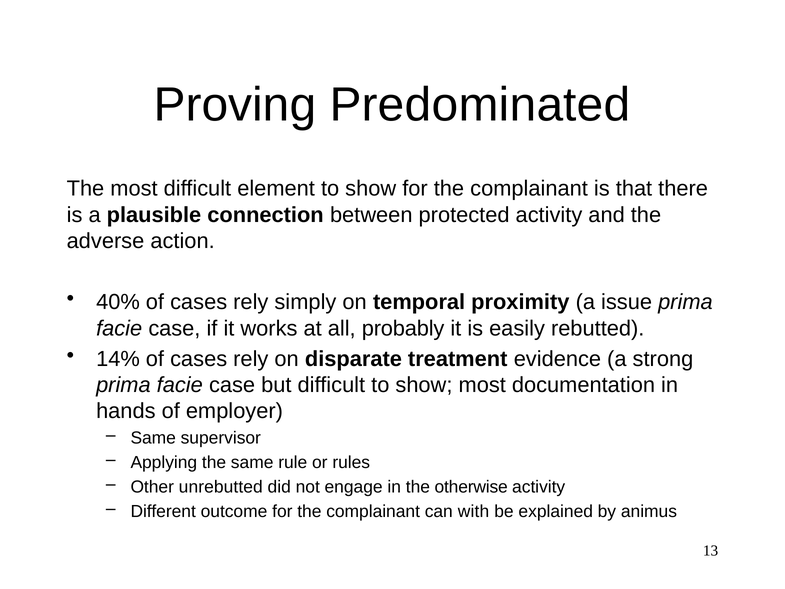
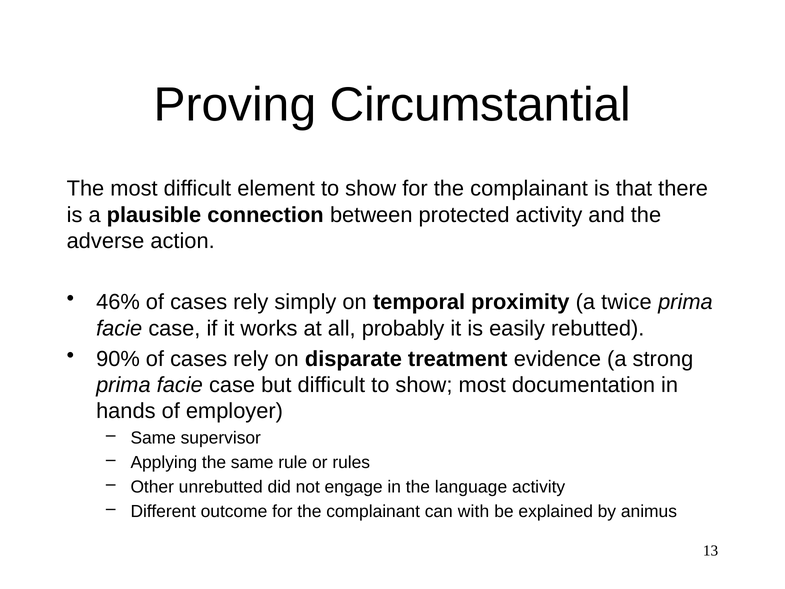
Predominated: Predominated -> Circumstantial (480, 105)
40%: 40% -> 46% (118, 302)
issue: issue -> twice (626, 302)
14%: 14% -> 90% (118, 359)
otherwise: otherwise -> language (471, 487)
